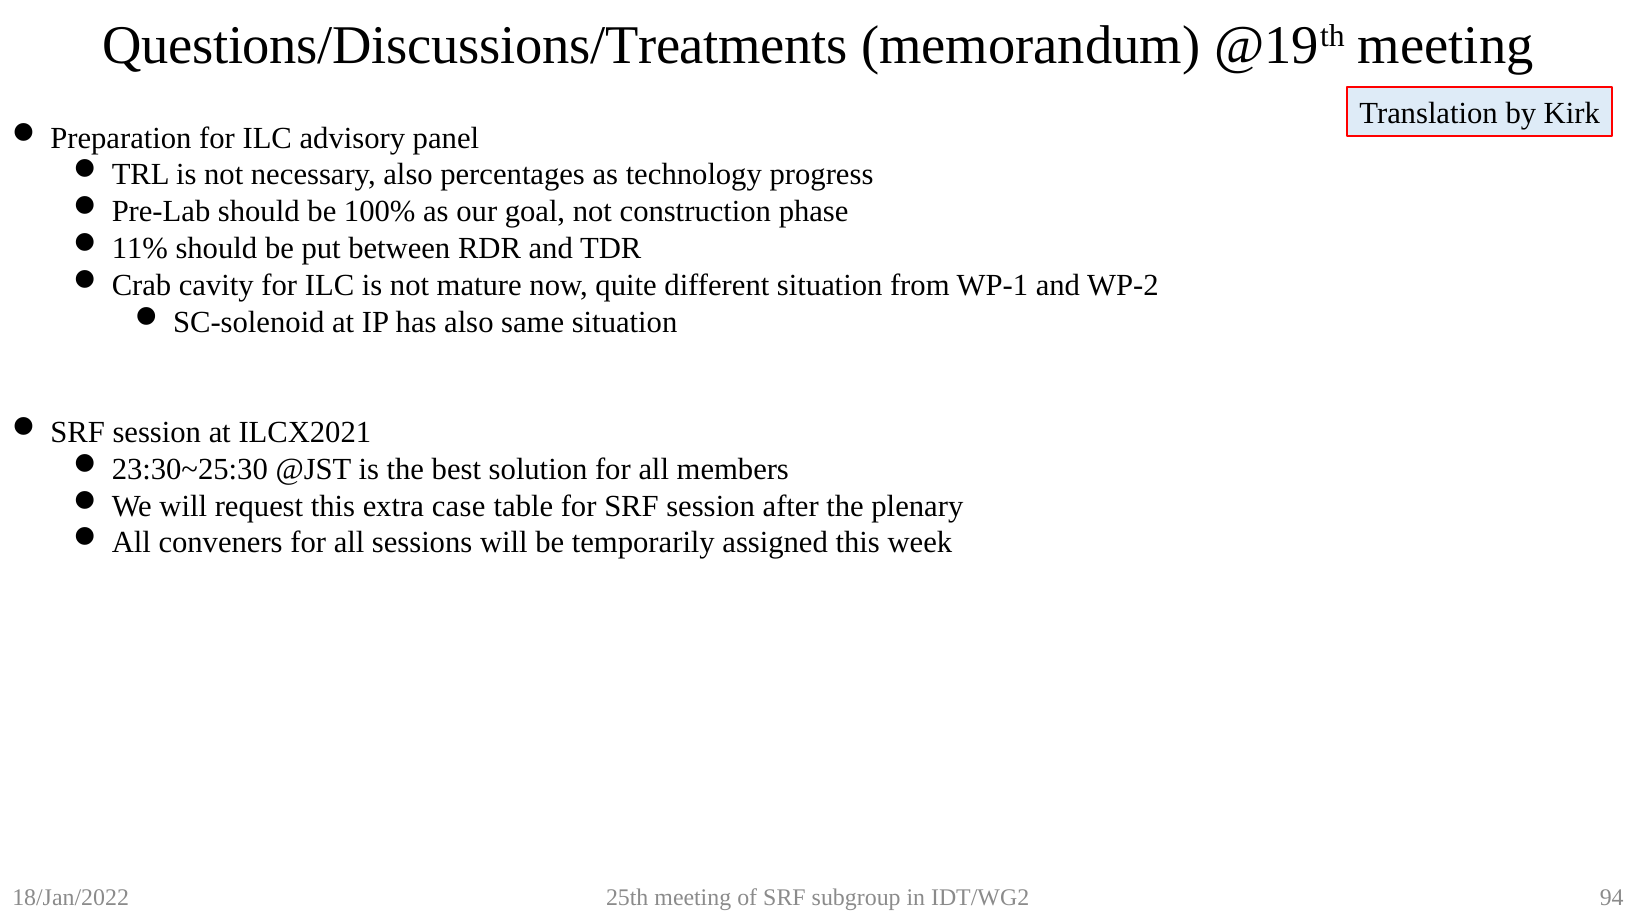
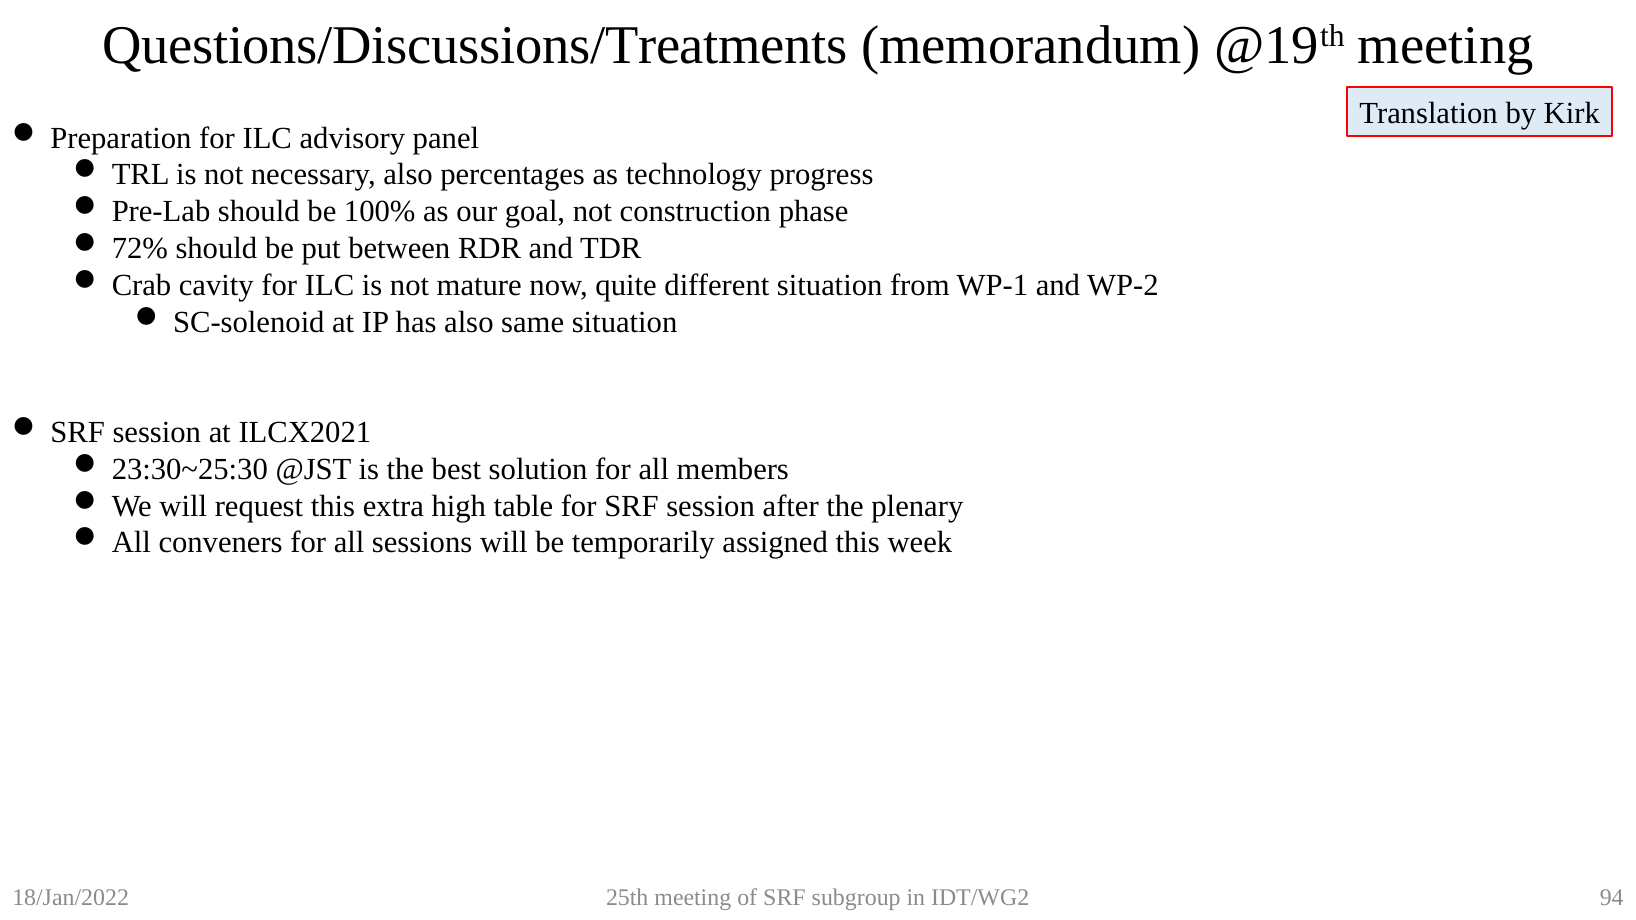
11%: 11% -> 72% (140, 248)
case: case -> high (459, 506)
